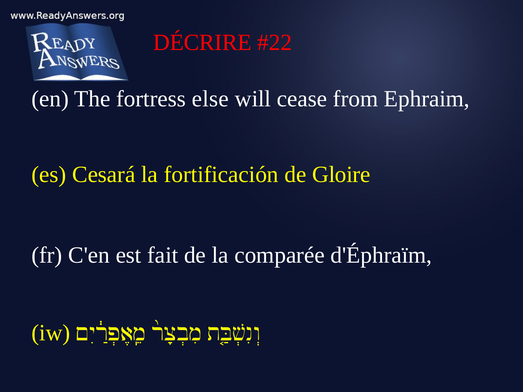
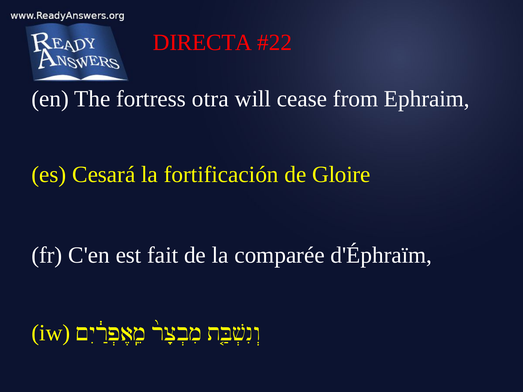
DÉCRIRE: DÉCRIRE -> DIRECTA (202, 43)
else: else -> otra (210, 99)
